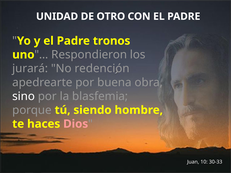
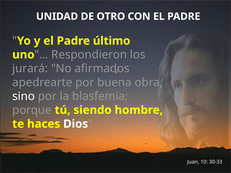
tronos: tronos -> último (112, 41)
redención: redención -> afirmados (102, 69)
Dios colour: pink -> white (76, 124)
